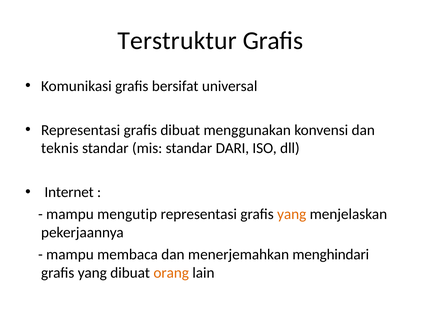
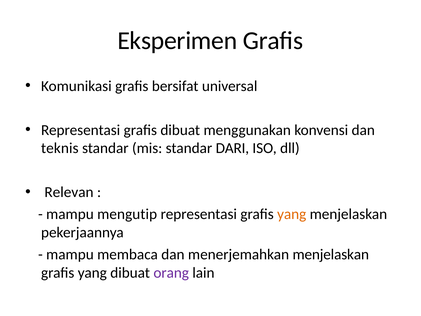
Terstruktur: Terstruktur -> Eksperimen (177, 41)
Internet: Internet -> Relevan (69, 192)
menerjemahkan menghindari: menghindari -> menjelaskan (331, 254)
orang colour: orange -> purple (171, 273)
